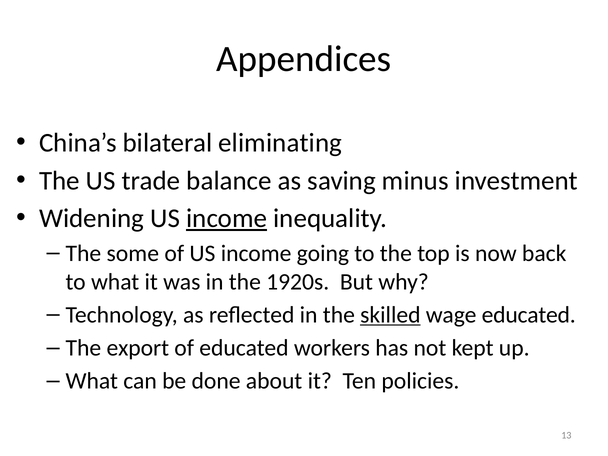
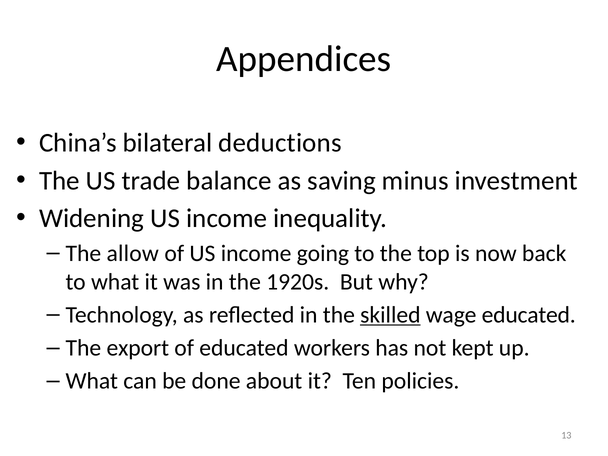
eliminating: eliminating -> deductions (280, 143)
income underline: present -> none (227, 218)
some: some -> allow (133, 253)
